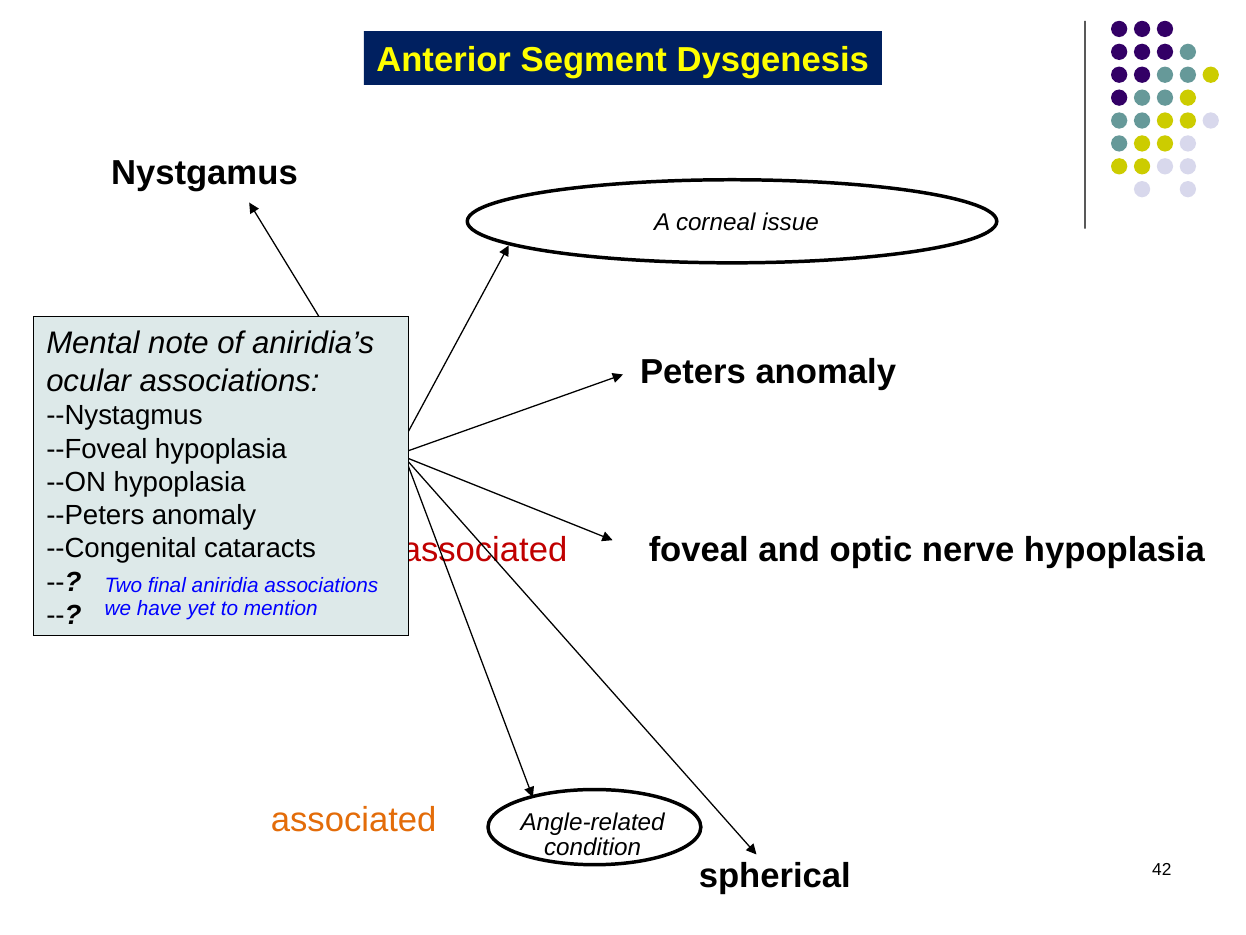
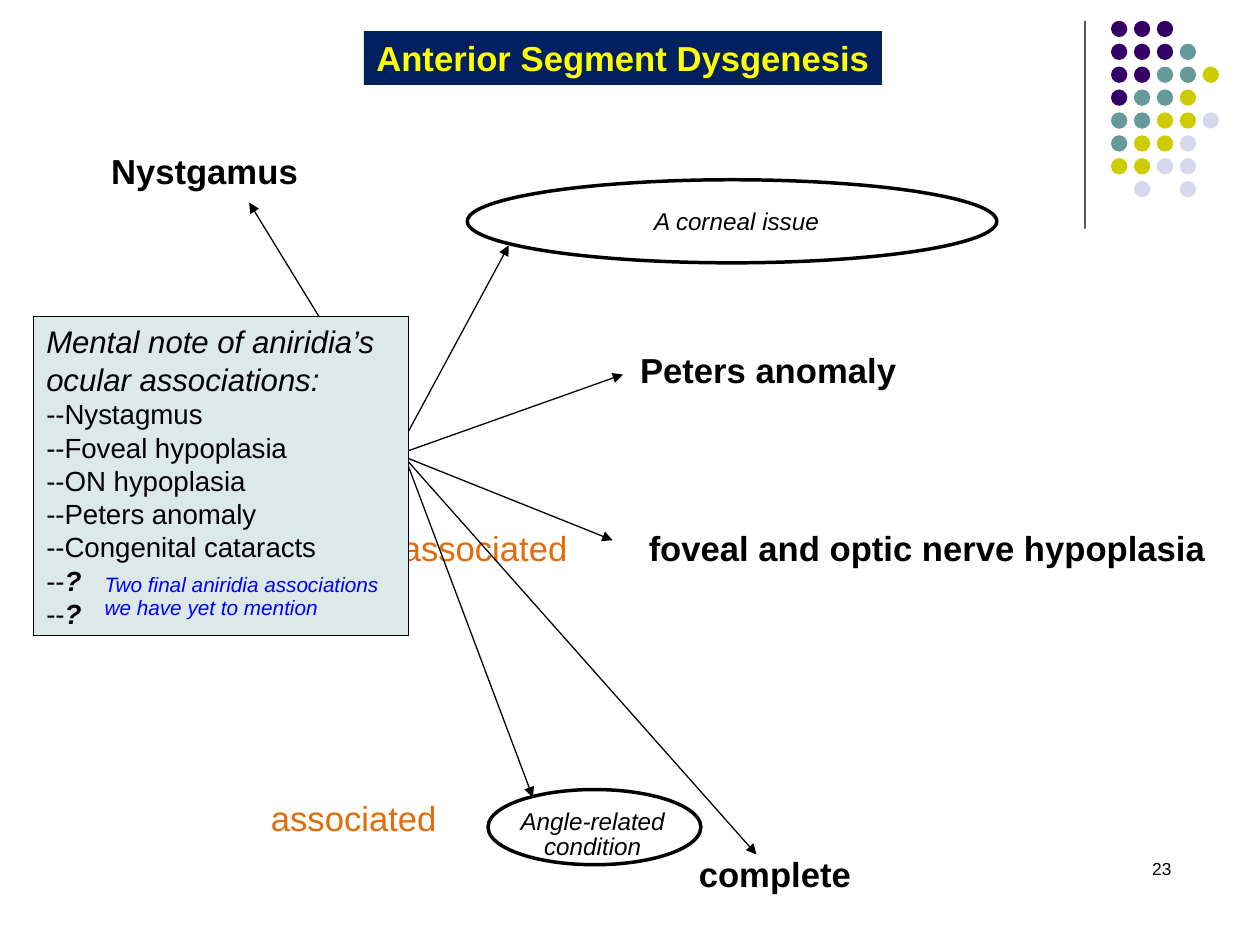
associated colour: red -> orange (485, 549)
spherical: spherical -> complete (775, 876)
42: 42 -> 23 (1162, 869)
